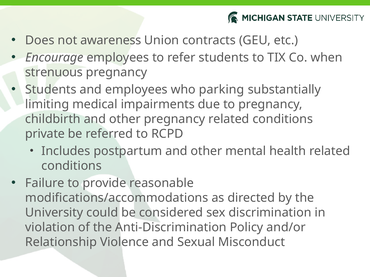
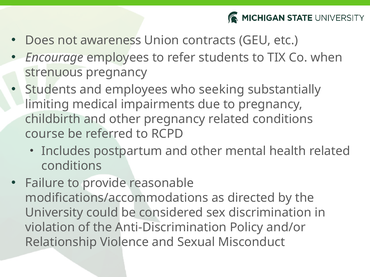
parking: parking -> seeking (222, 90)
private: private -> course (45, 134)
